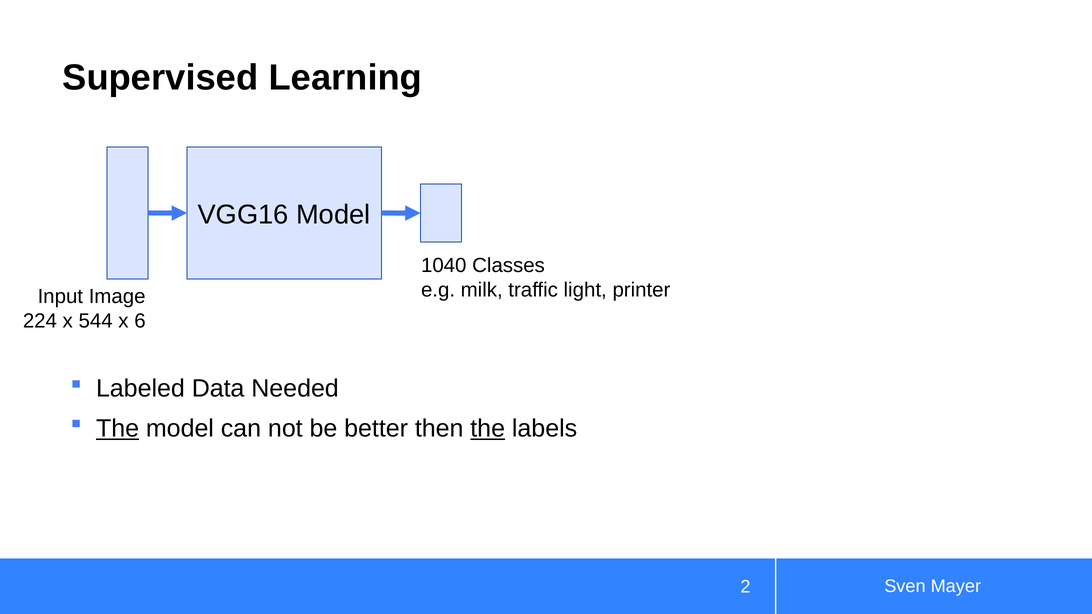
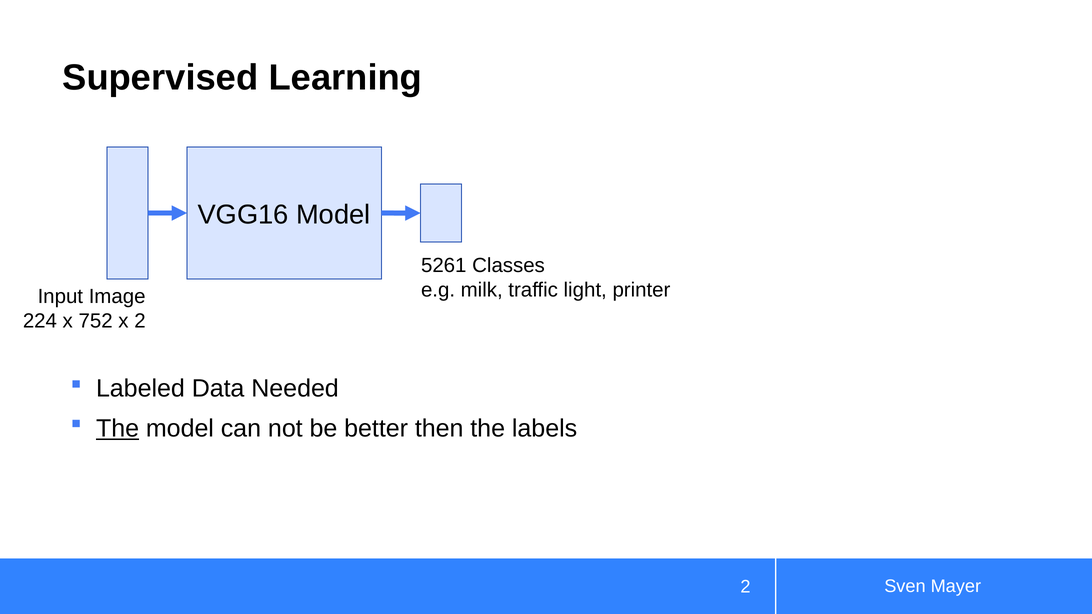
1040: 1040 -> 5261 (444, 265)
544: 544 -> 752 (96, 321)
x 6: 6 -> 2 (140, 321)
the underline: present -> none (488, 428)
